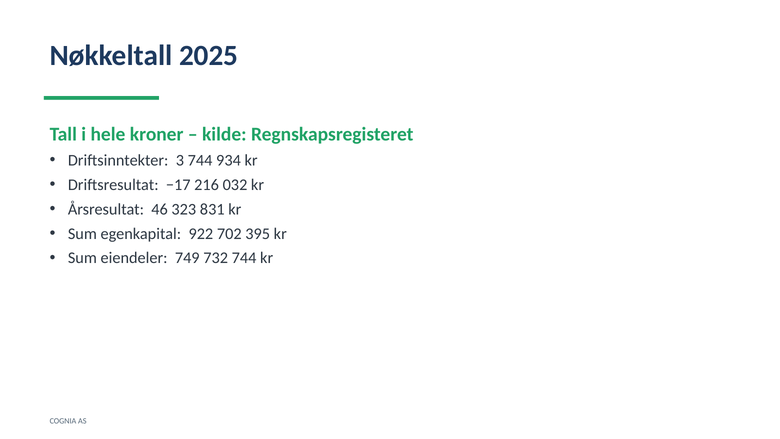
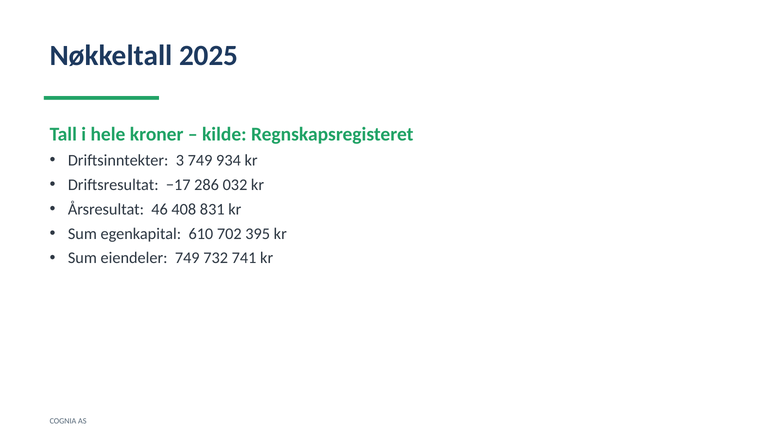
3 744: 744 -> 749 (200, 160)
216: 216 -> 286 (207, 185)
323: 323 -> 408 (184, 209)
922: 922 -> 610 (201, 234)
732 744: 744 -> 741 (244, 258)
